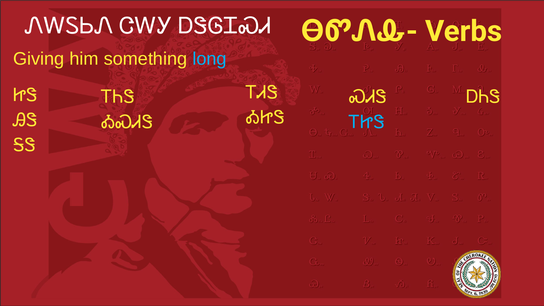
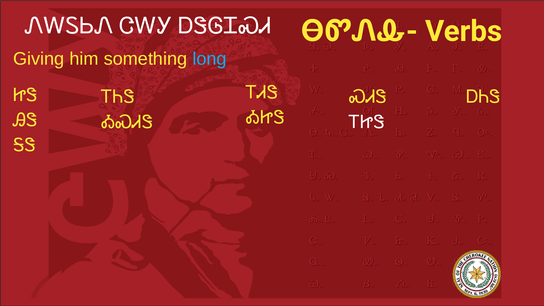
ᎢᏥᏕ colour: light blue -> white (367, 122)
